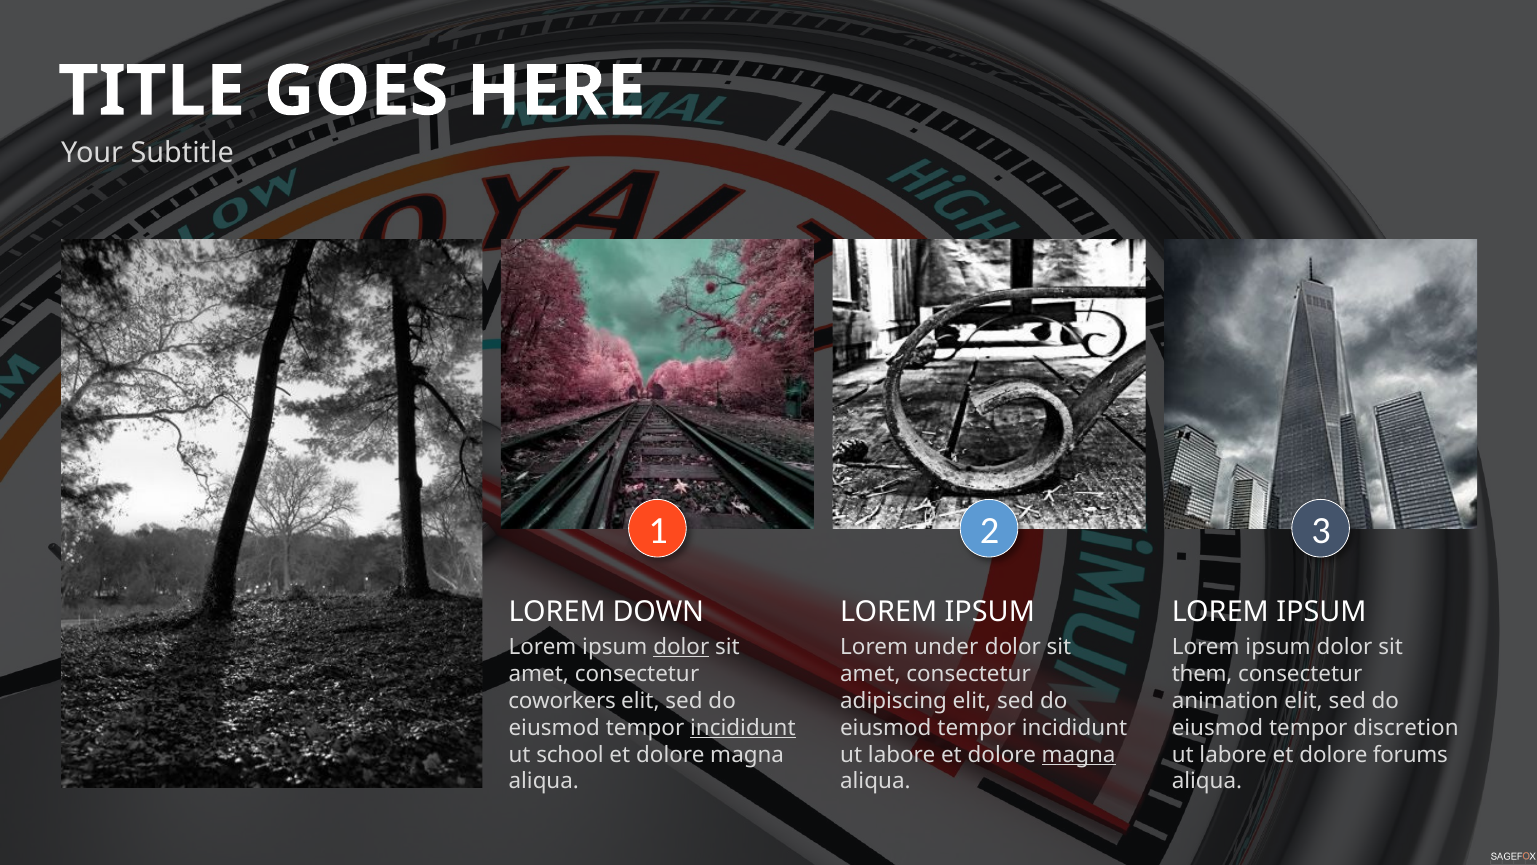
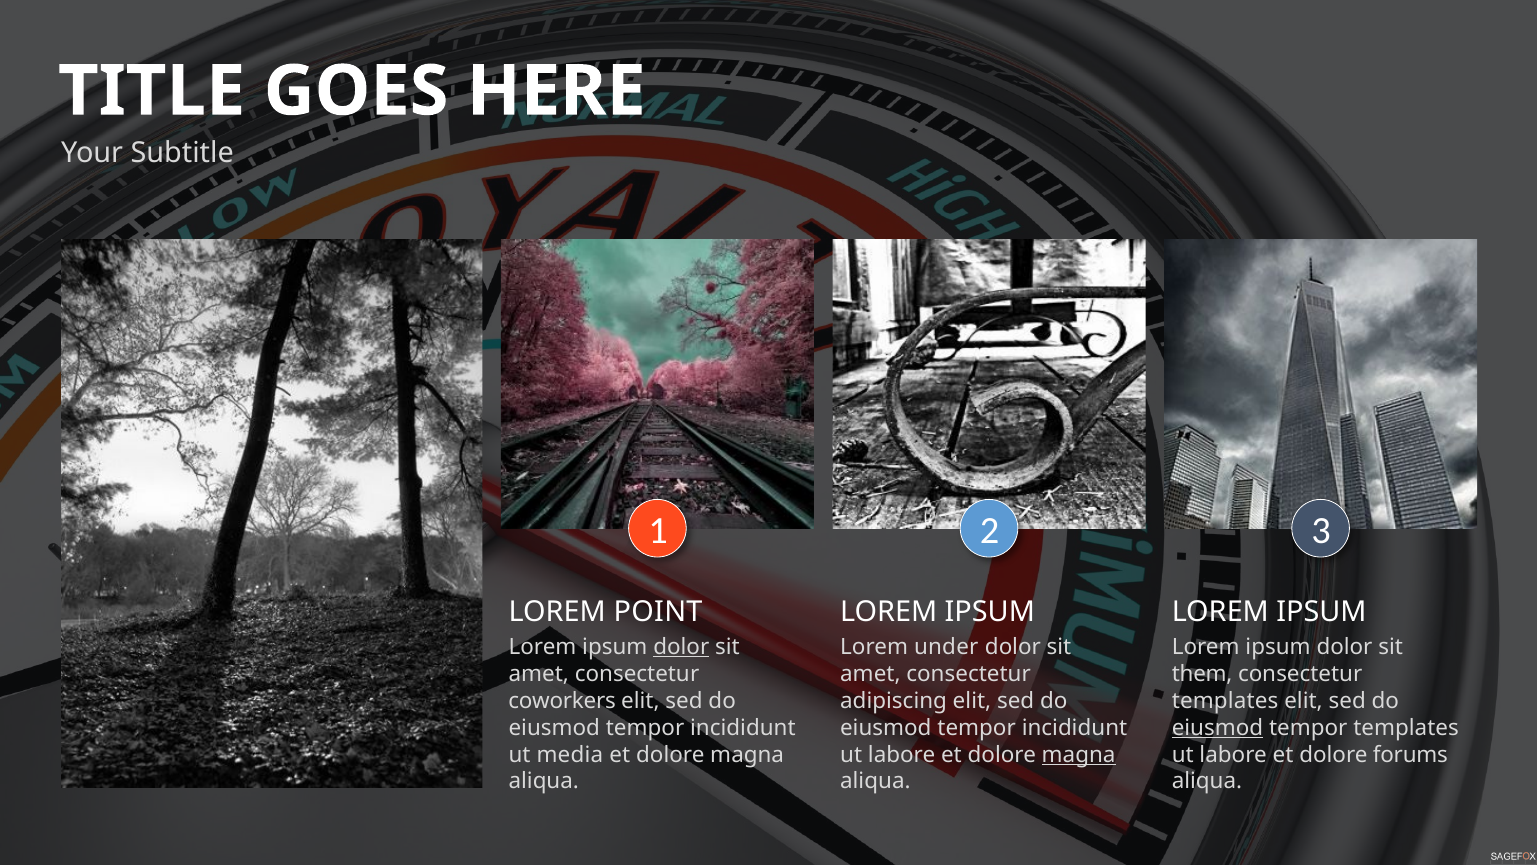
DOWN: DOWN -> POINT (658, 612)
animation: animation -> templates (1225, 700)
incididunt underline: present -> none (743, 727)
eiusmod underline: none -> present (1217, 727)
tempor discretion: discretion -> templates (1406, 727)
school: school -> media (570, 754)
